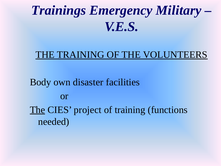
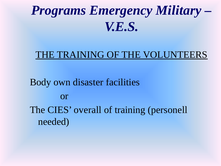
Trainings: Trainings -> Programs (59, 10)
The underline: present -> none (37, 110)
project: project -> overall (88, 110)
functions: functions -> personell (168, 110)
